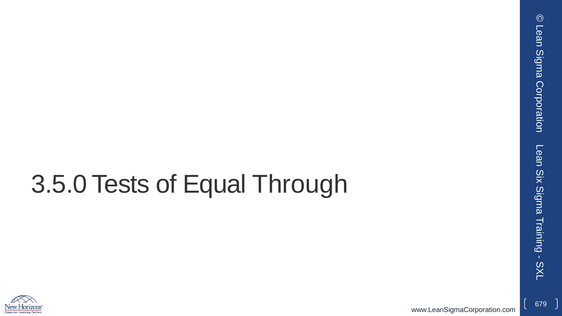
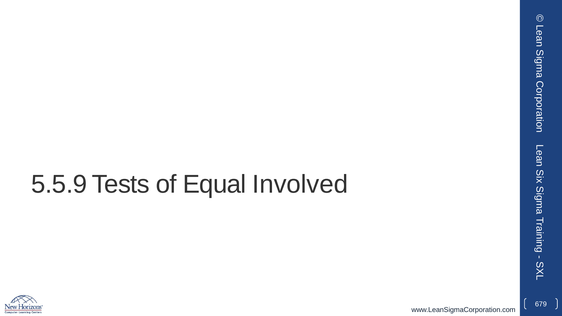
3.5.0: 3.5.0 -> 5.5.9 (59, 185)
Through: Through -> Involved (300, 185)
